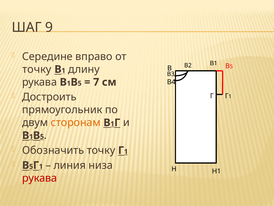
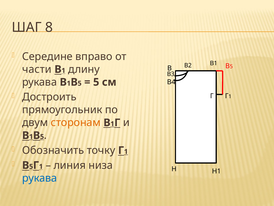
9: 9 -> 8 (49, 27)
точку: точку -> части (37, 69)
7: 7 -> 5 (96, 82)
рукава colour: red -> blue (40, 178)
